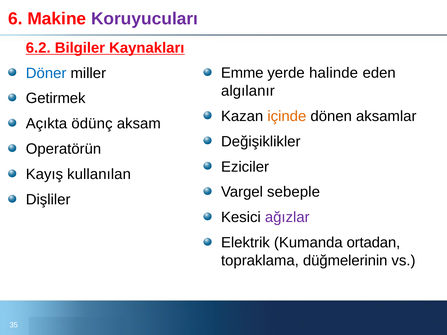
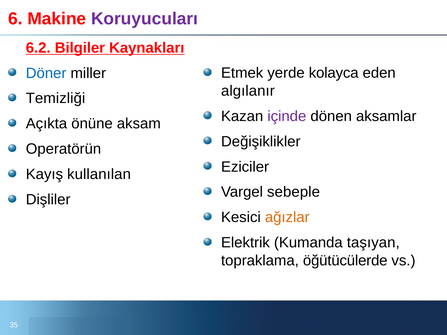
Emme: Emme -> Etmek (242, 73)
halinde: halinde -> kolayca (334, 73)
Getirmek: Getirmek -> Temizliği (56, 98)
içinde colour: orange -> purple (287, 116)
ödünç: ödünç -> önüne (92, 124)
ağızlar colour: purple -> orange (287, 218)
ortadan: ortadan -> taşıyan (373, 243)
düğmelerinin: düğmelerinin -> öğütücülerde (345, 261)
